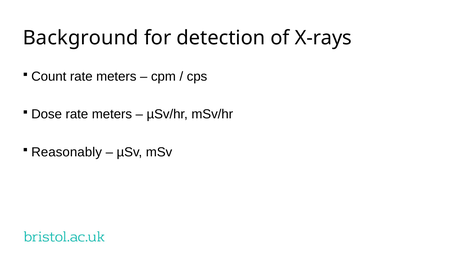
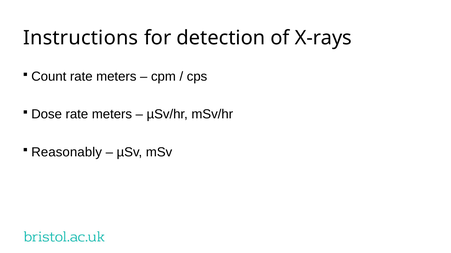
Background: Background -> Instructions (81, 38)
